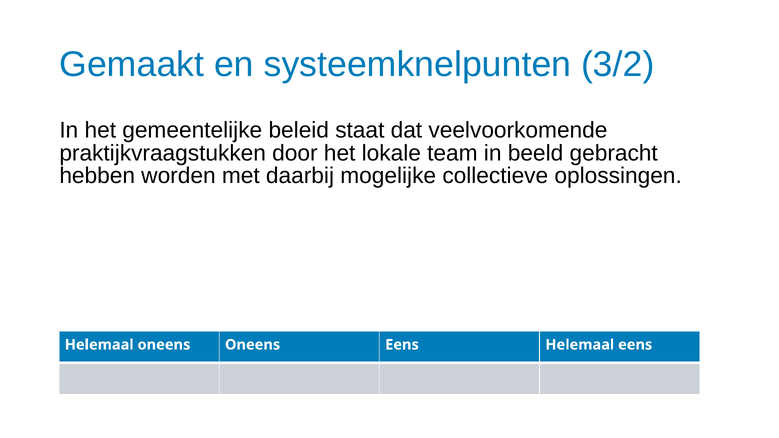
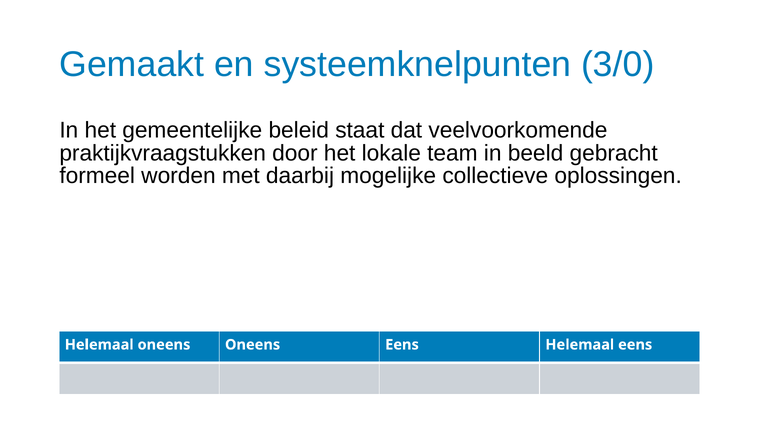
3/2: 3/2 -> 3/0 (618, 65)
hebben: hebben -> formeel (97, 176)
